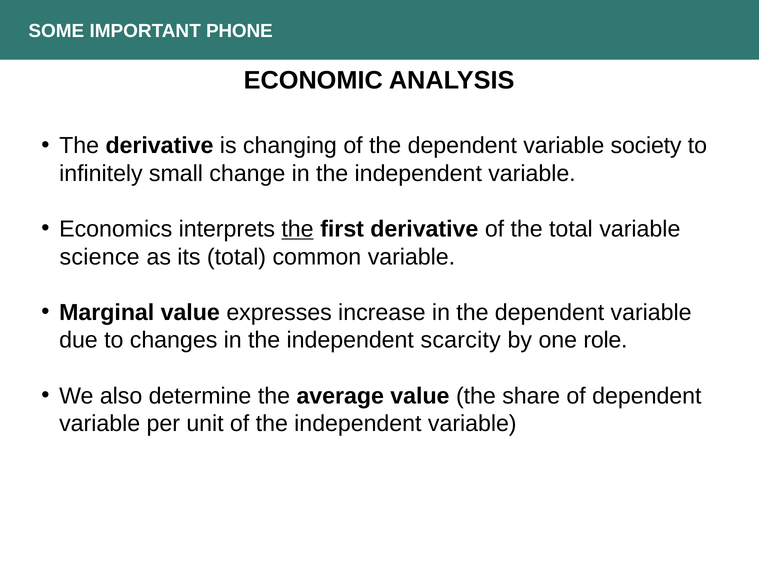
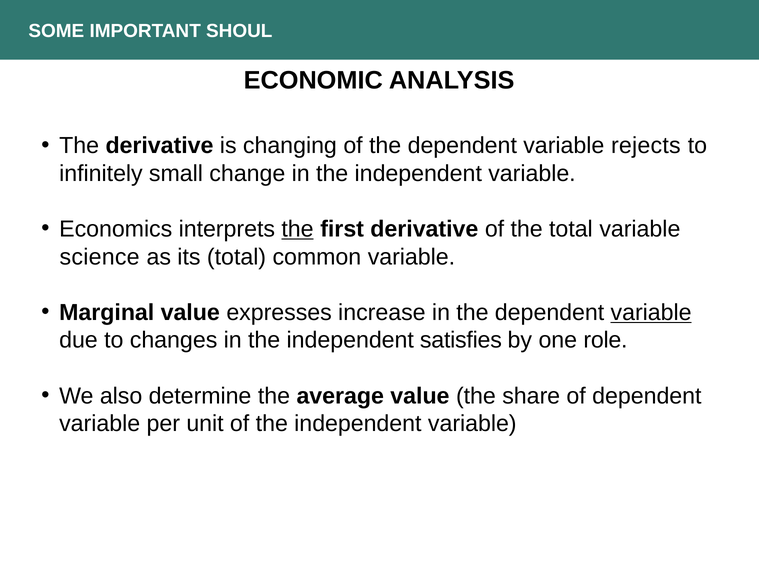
PHONE: PHONE -> SHOUL (239, 31)
society: society -> rejects (646, 146)
variable underline: none -> present (651, 313)
scarcity: scarcity -> satisfies (461, 340)
